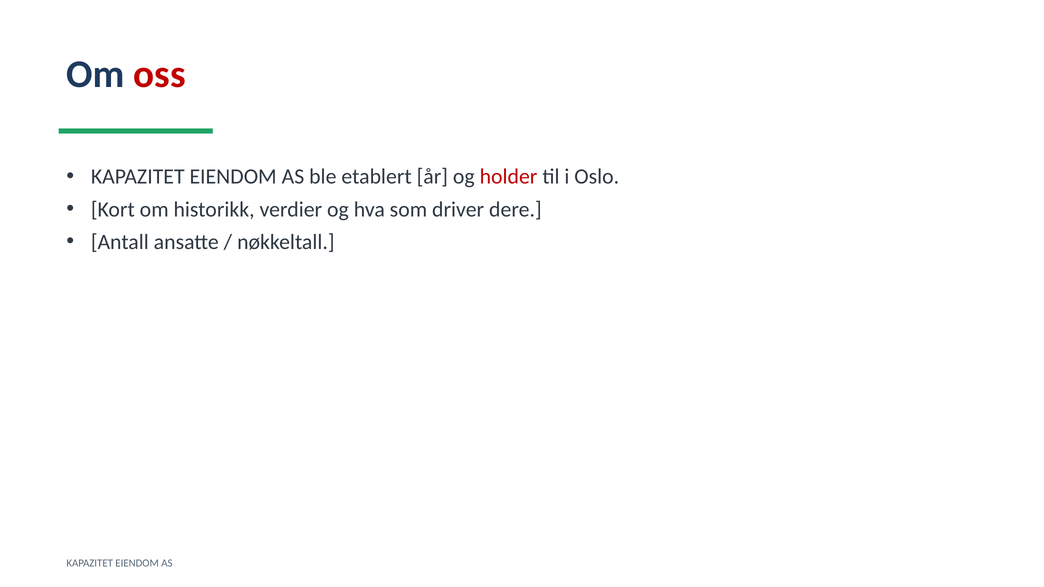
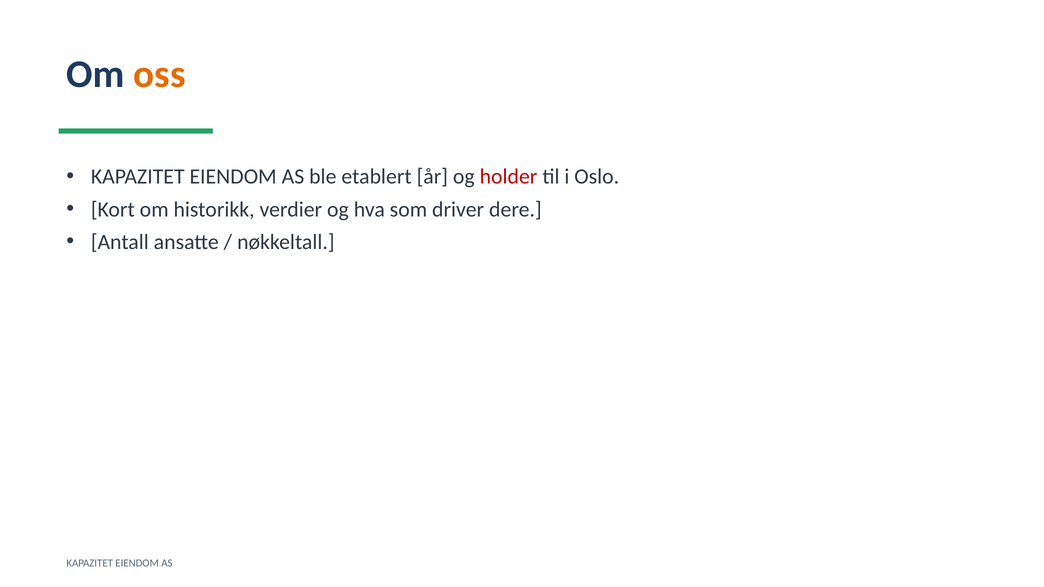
oss colour: red -> orange (160, 75)
